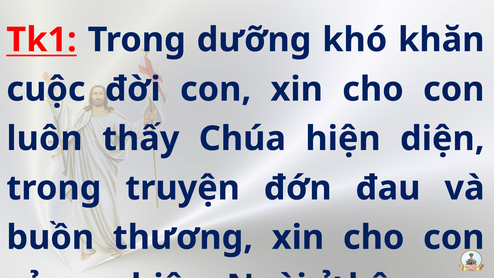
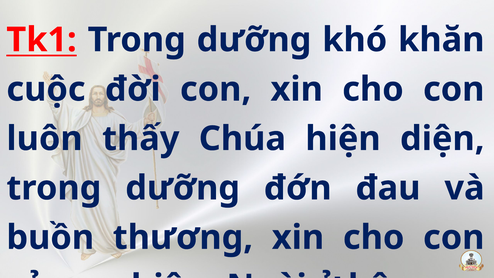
truyện: truyện -> dưỡng (183, 188)
